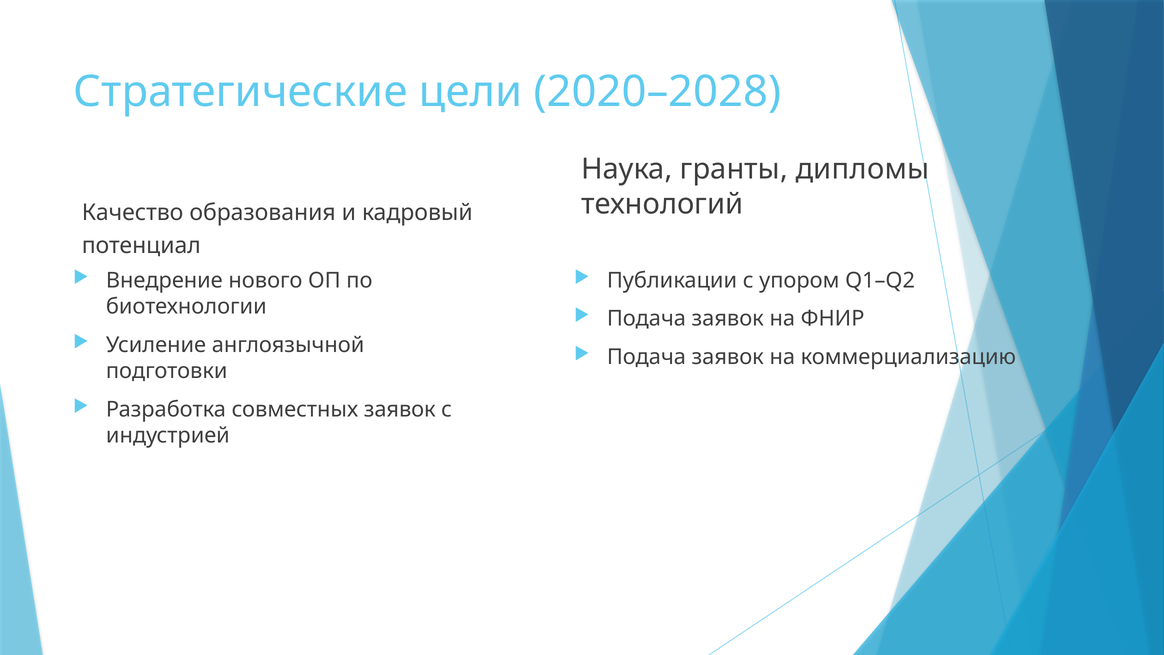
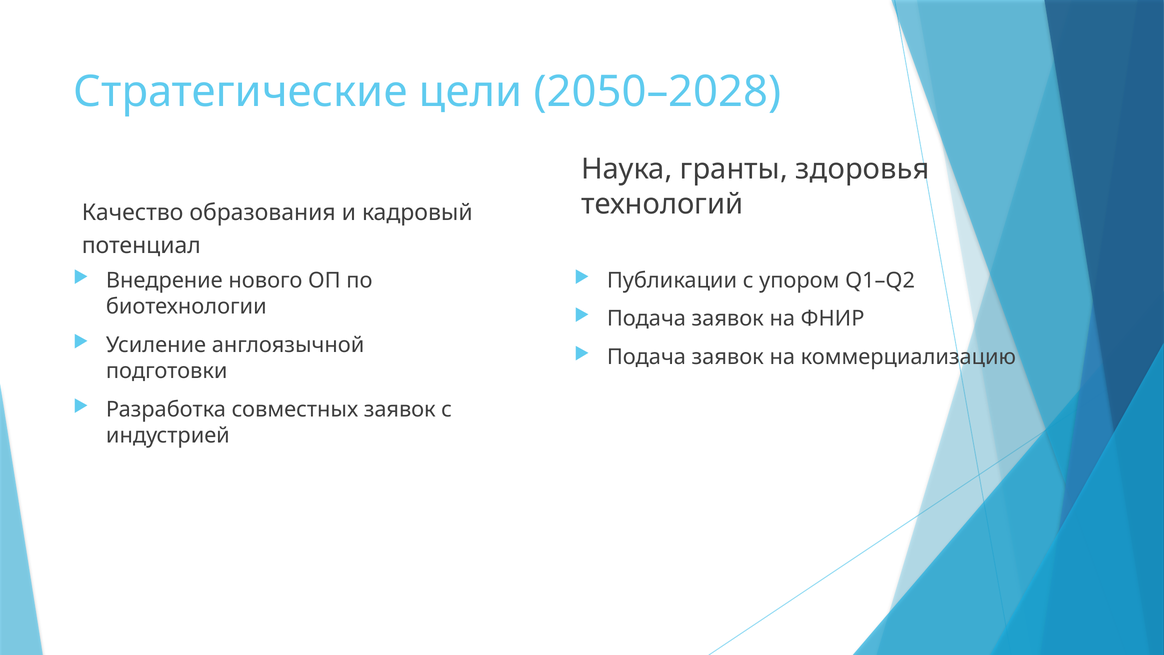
2020–2028: 2020–2028 -> 2050–2028 (658, 92)
дипломы: дипломы -> здоровья (863, 169)
